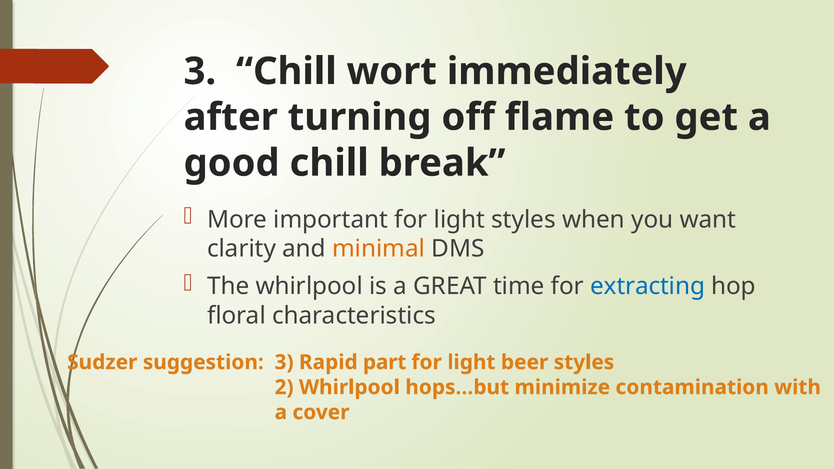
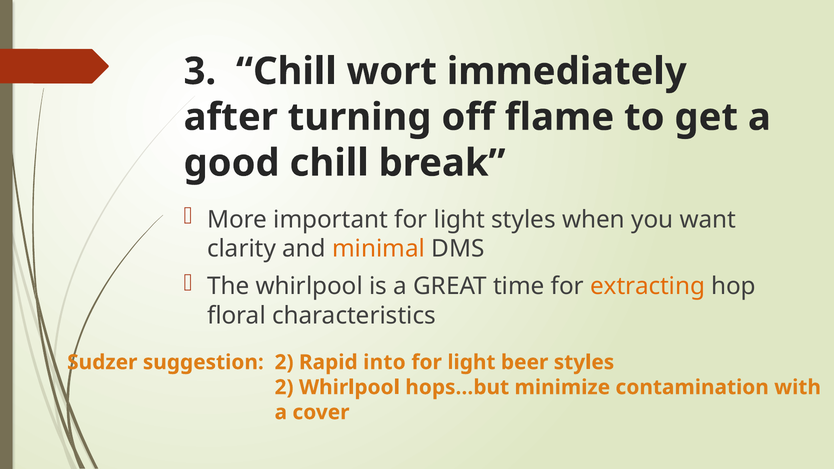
extracting colour: blue -> orange (648, 286)
suggestion 3: 3 -> 2 (284, 362)
part: part -> into (384, 362)
